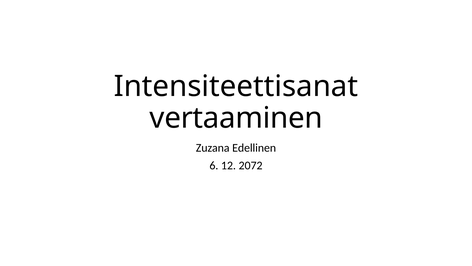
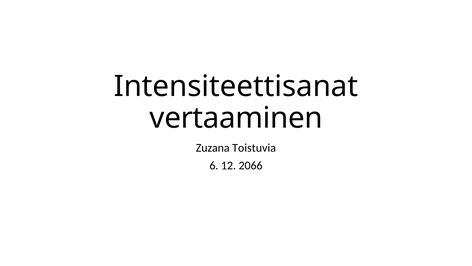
Edellinen: Edellinen -> Toistuvia (254, 148)
2072: 2072 -> 2066 (251, 165)
